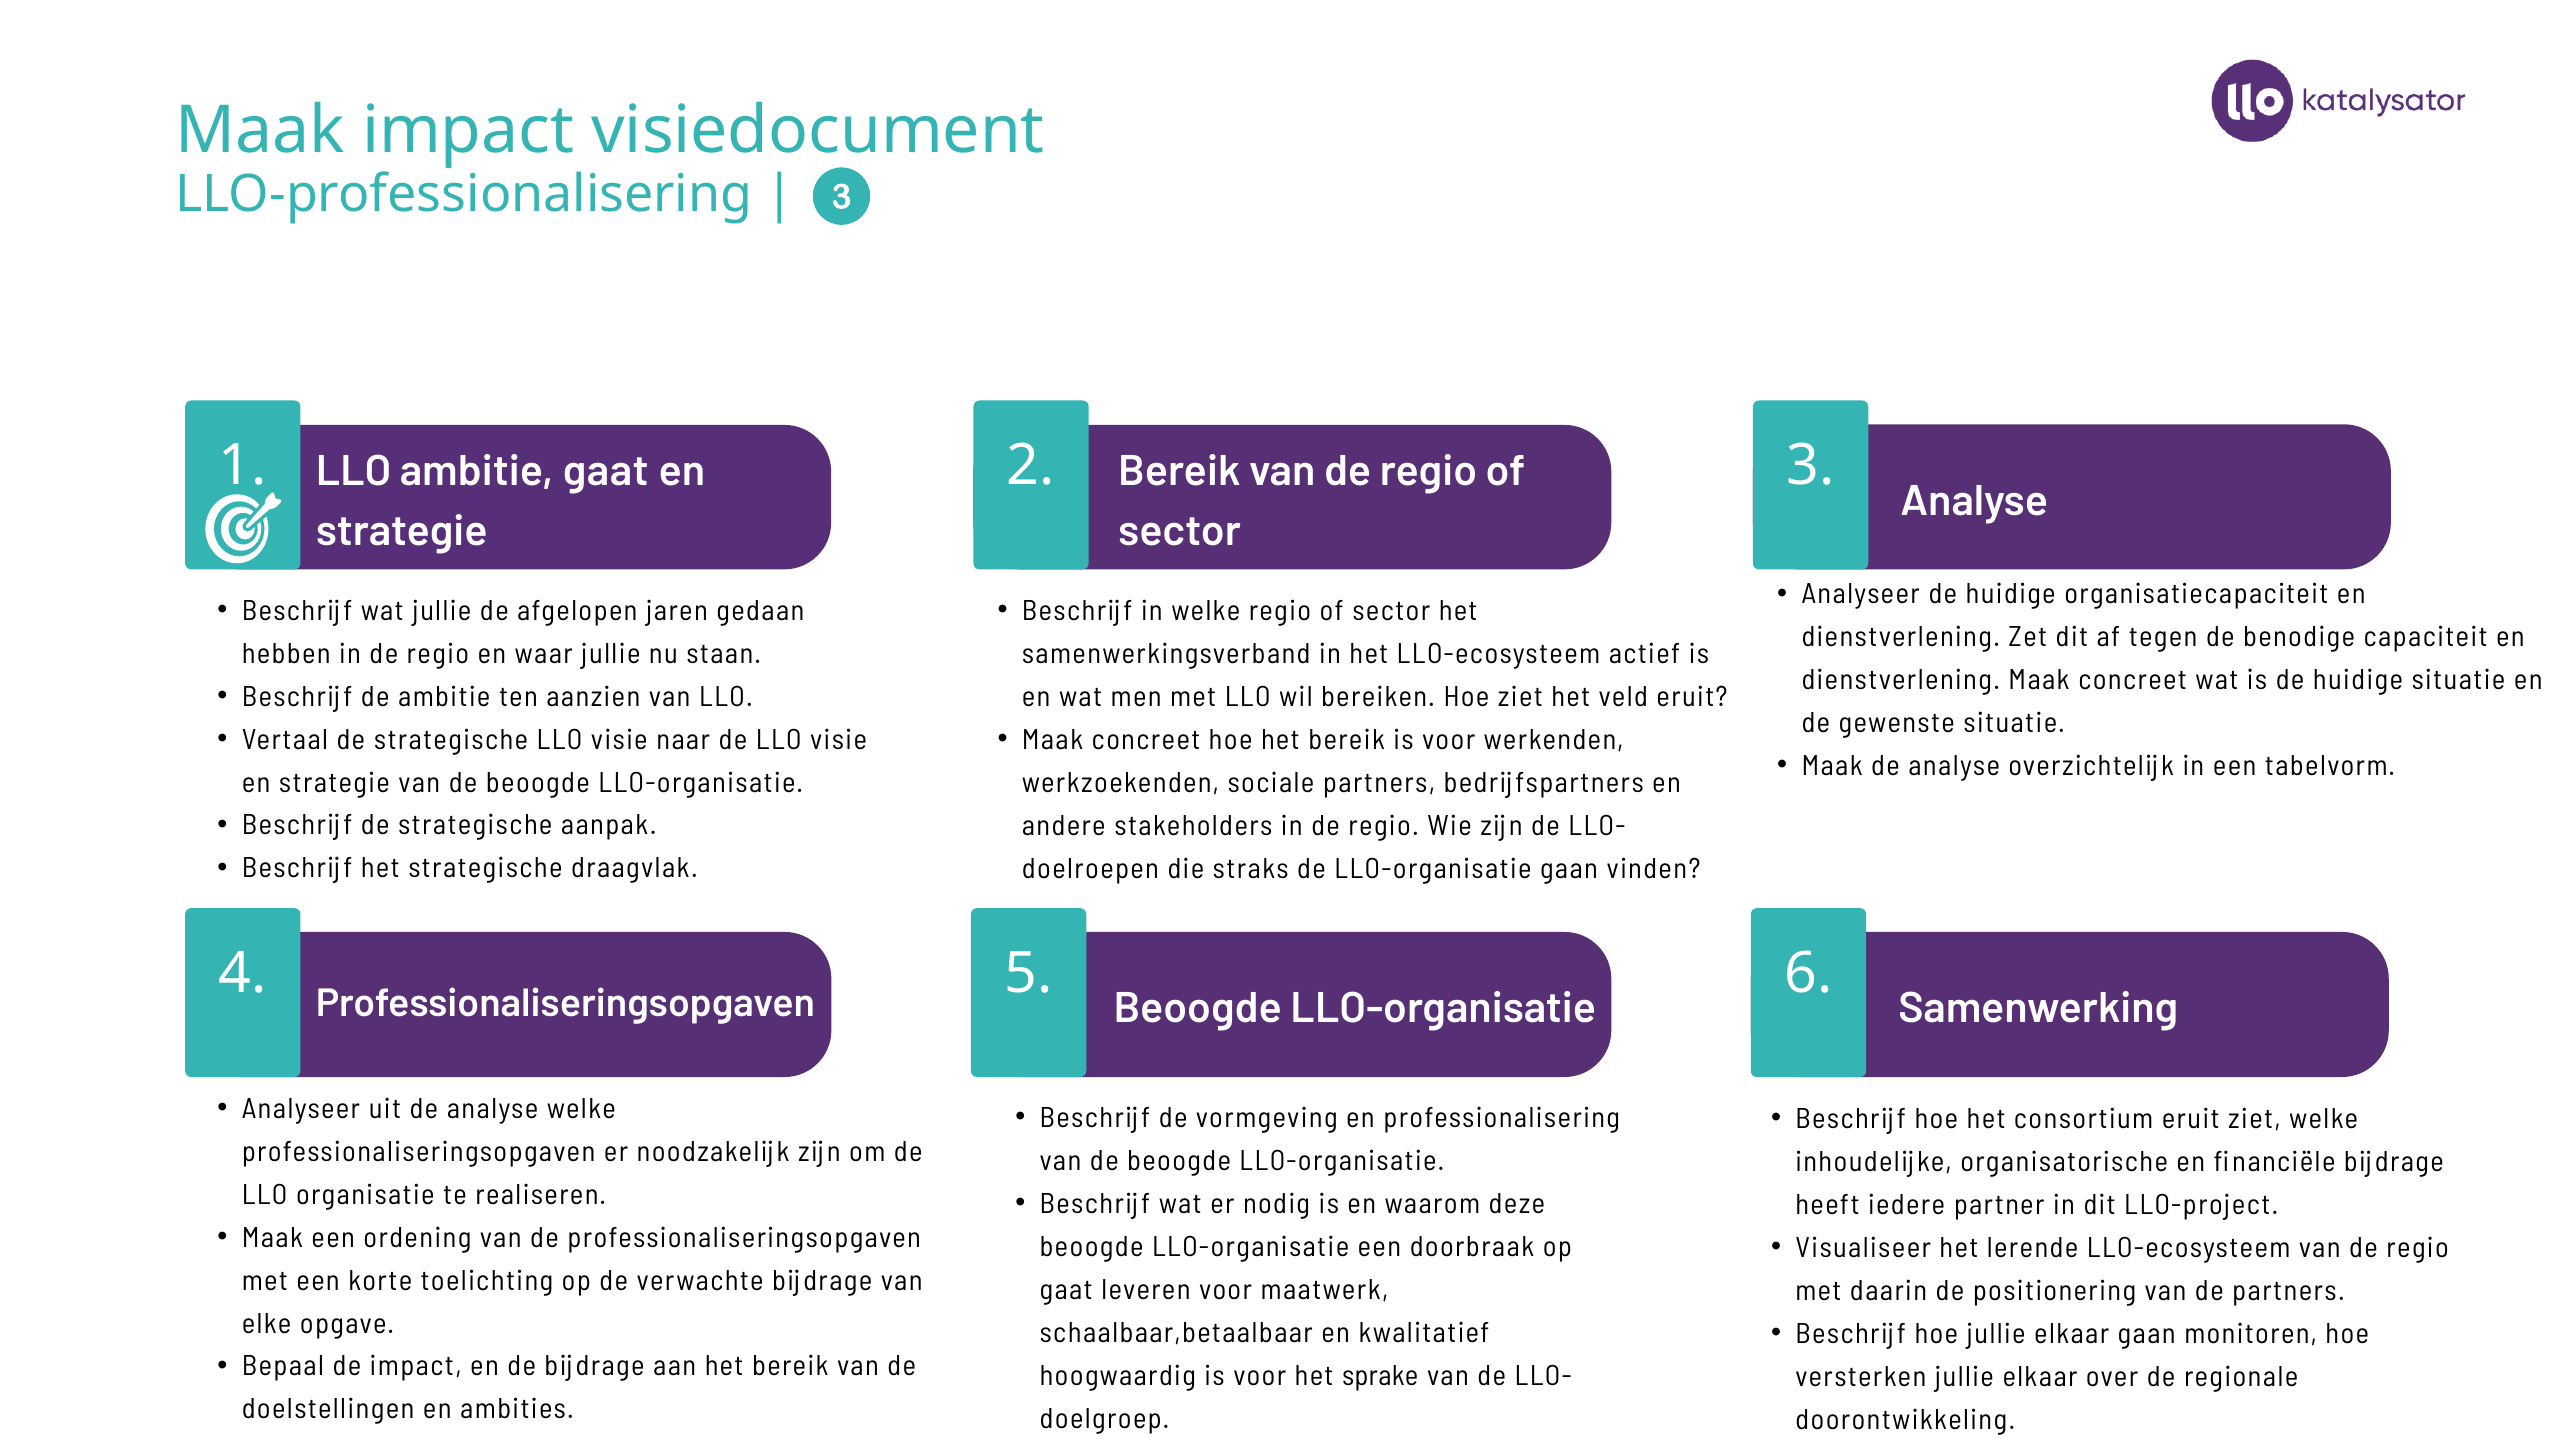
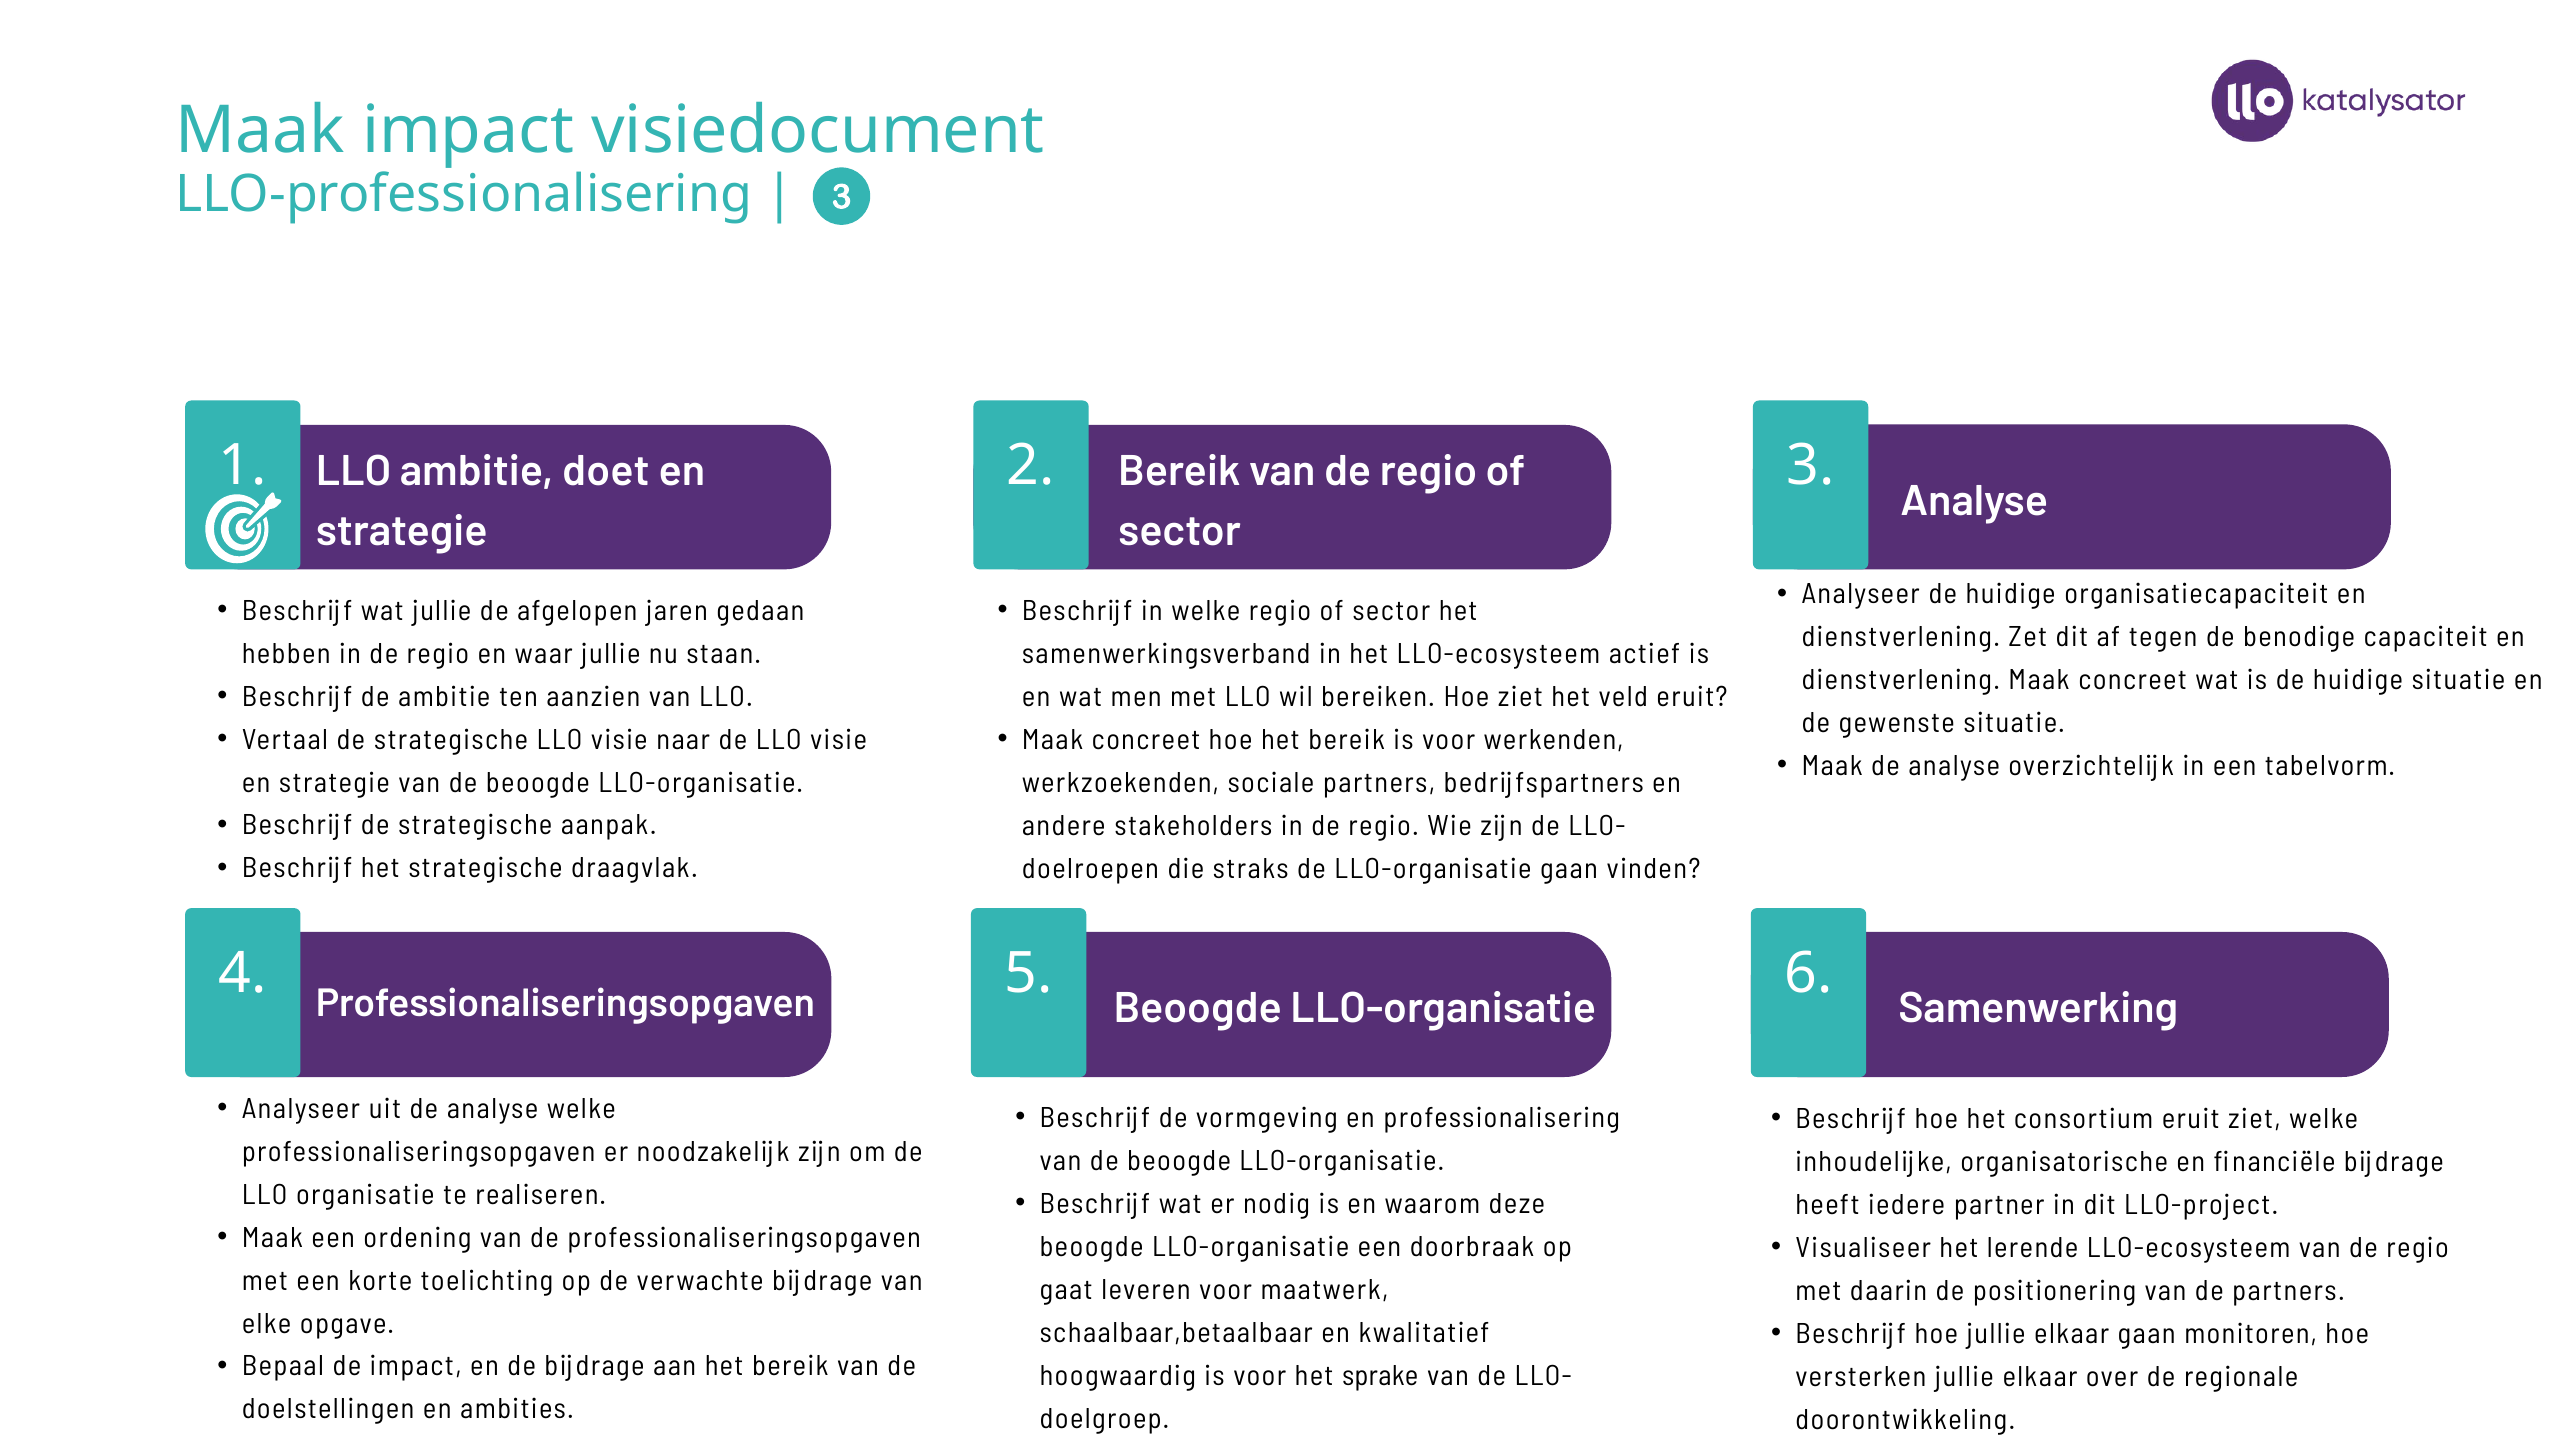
ambitie gaat: gaat -> doet (606, 472)
